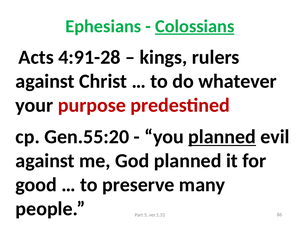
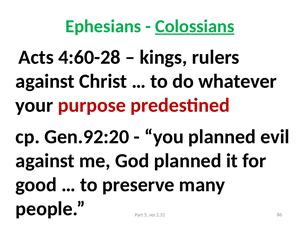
4:91-28: 4:91-28 -> 4:60-28 (89, 57)
Gen.55:20: Gen.55:20 -> Gen.92:20 (87, 137)
planned underline: present -> none (222, 137)
